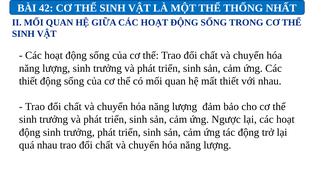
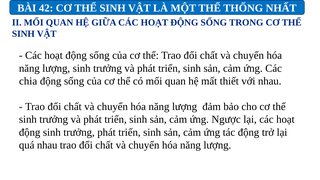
thiết: thiết -> chia (28, 81)
